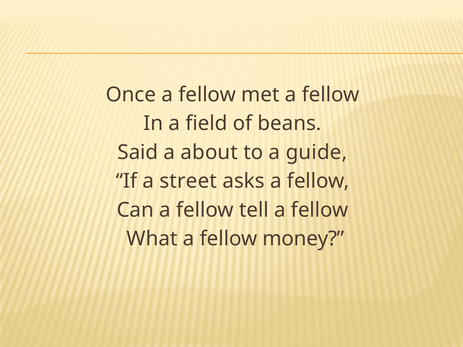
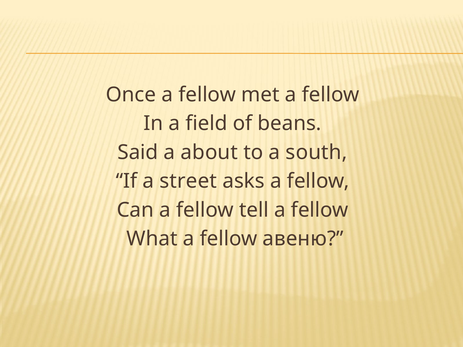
guide: guide -> south (317, 152)
money: money -> авеню (303, 239)
